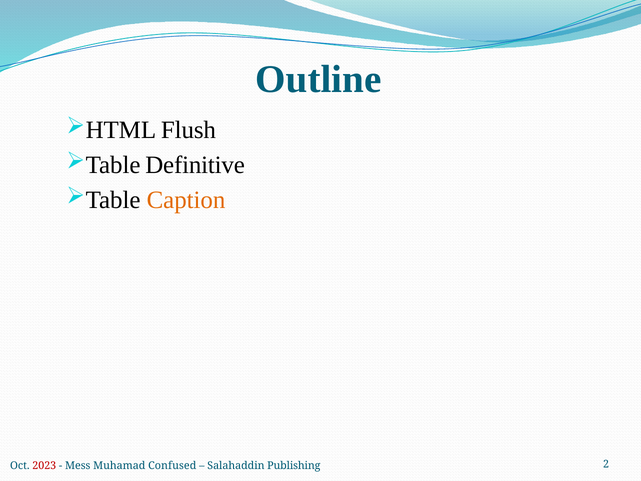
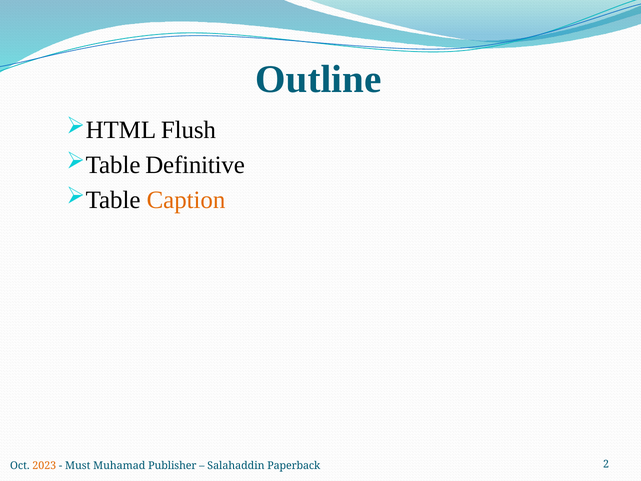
2023 colour: red -> orange (44, 465)
Mess: Mess -> Must (78, 465)
Confused: Confused -> Publisher (172, 465)
Publishing: Publishing -> Paperback (294, 465)
